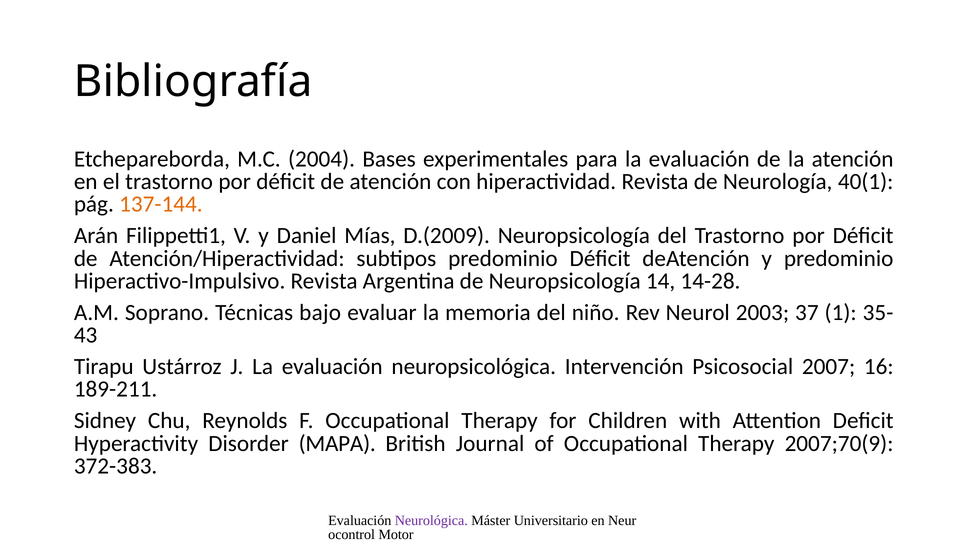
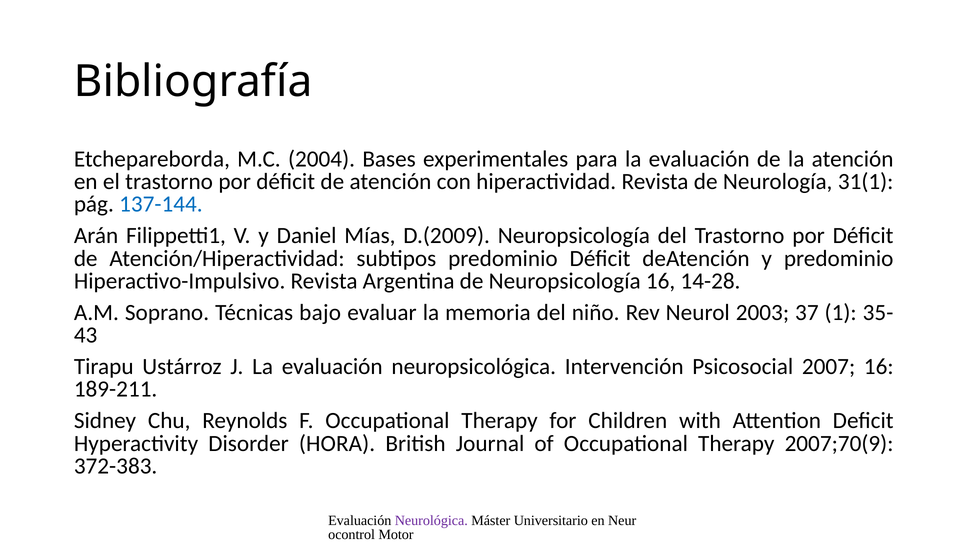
40(1: 40(1 -> 31(1 (866, 182)
137-144 colour: orange -> blue (161, 204)
Neuropsicología 14: 14 -> 16 (661, 281)
MAPA: MAPA -> HORA (337, 443)
